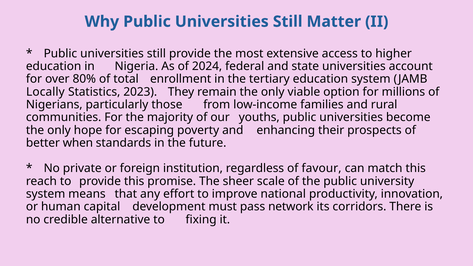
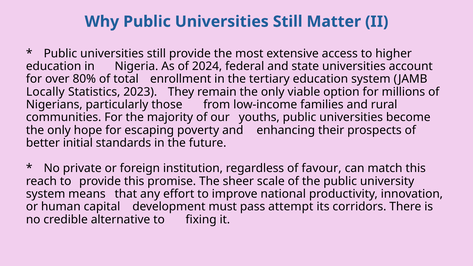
when: when -> initial (78, 143)
network: network -> attempt (291, 207)
